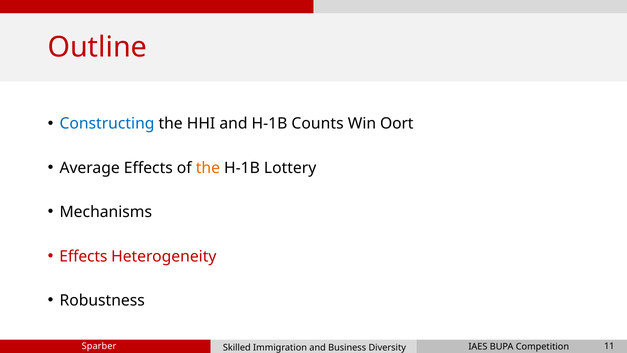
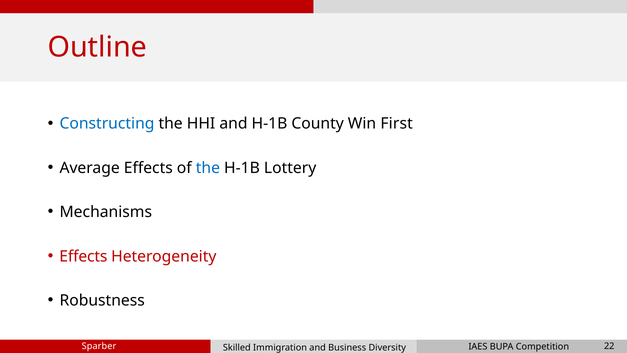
Counts: Counts -> County (318, 124)
Oort: Oort -> First (397, 124)
the colour: orange -> blue (208, 168)
11: 11 -> 22 (609, 346)
